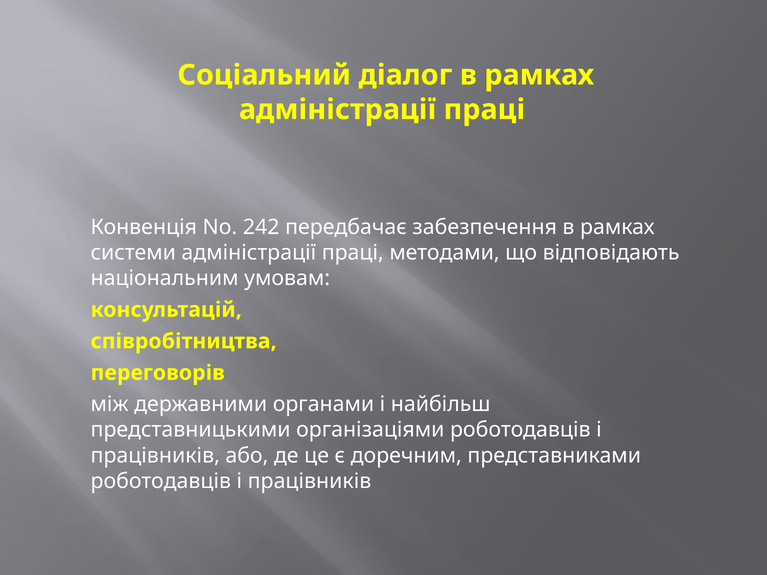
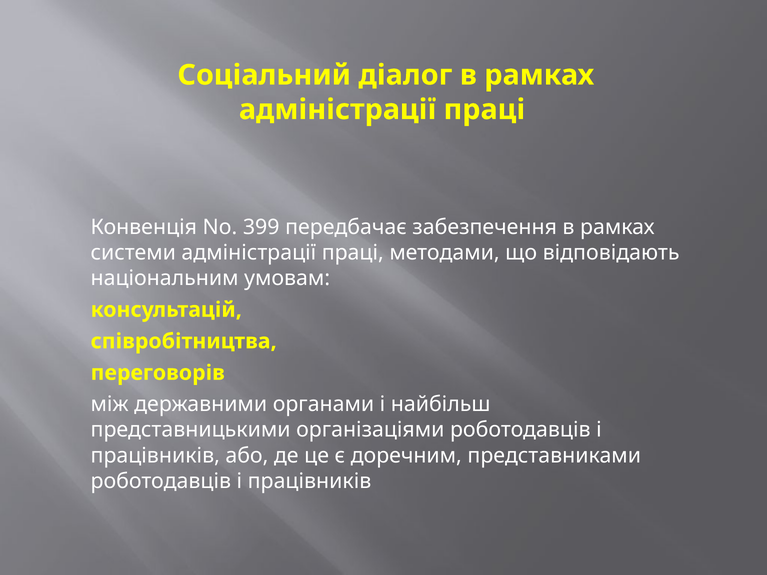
242: 242 -> 399 (261, 227)
